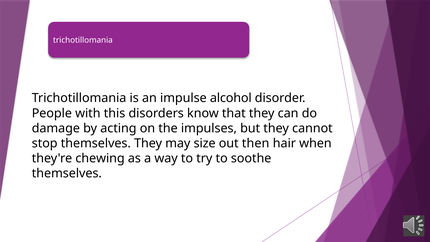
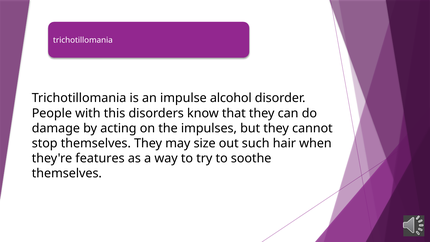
then: then -> such (256, 143)
chewing: chewing -> features (100, 158)
